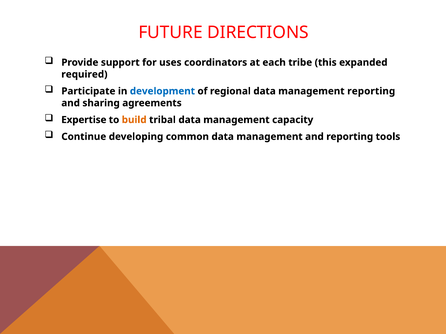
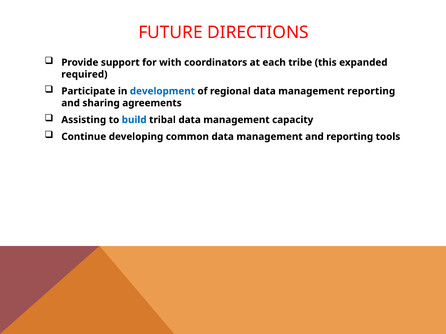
uses: uses -> with (170, 63)
Expertise: Expertise -> Assisting (84, 120)
build colour: orange -> blue (134, 120)
